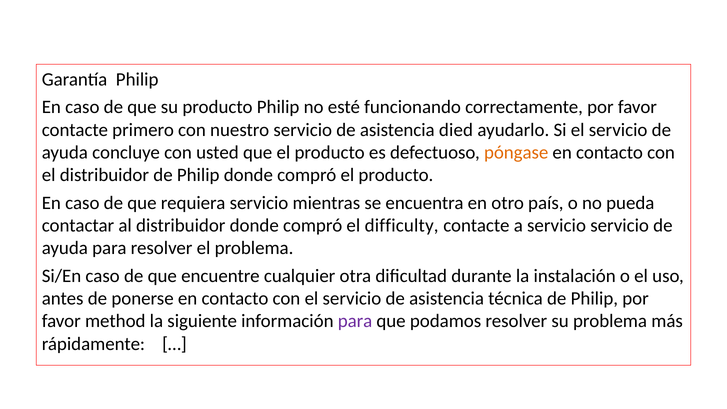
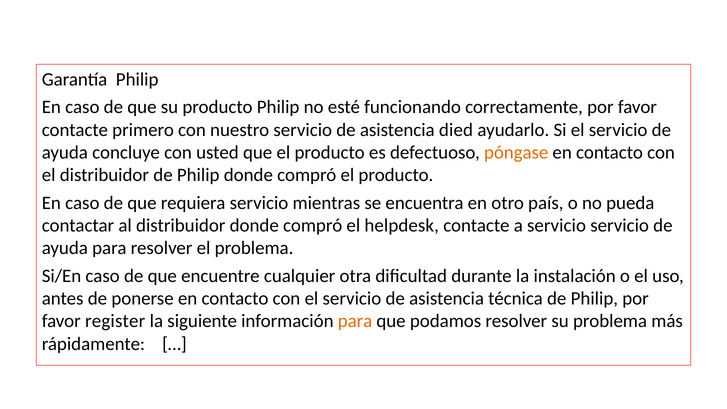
difficulty: difficulty -> helpdesk (402, 225)
method: method -> register (115, 321)
para colour: purple -> orange (355, 321)
